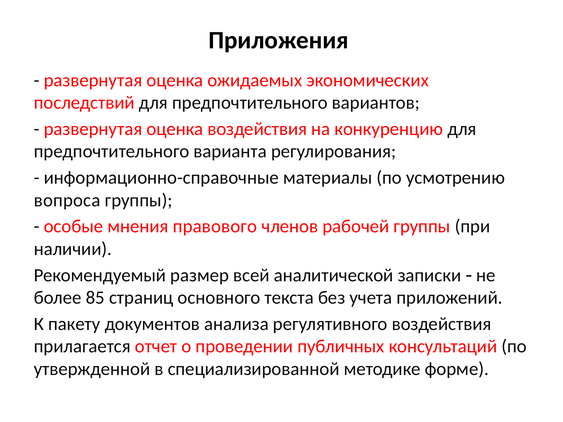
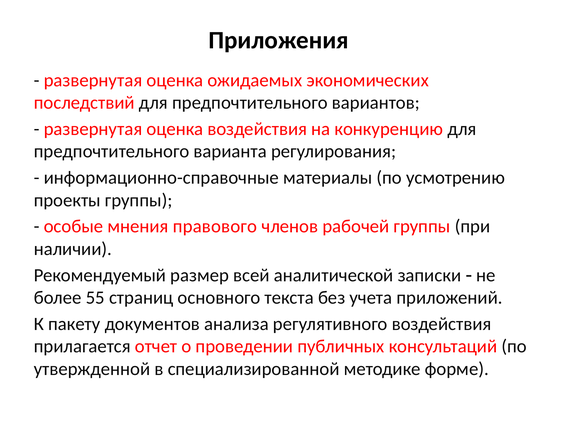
вопроса: вопроса -> проекты (67, 200)
85: 85 -> 55 (95, 298)
